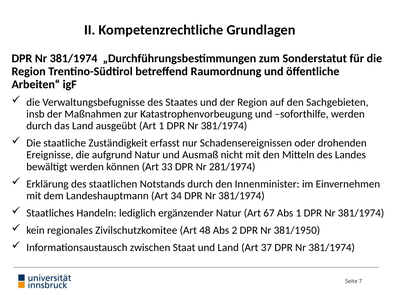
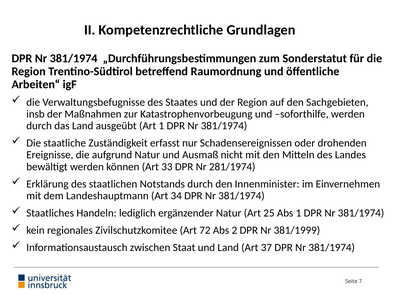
67: 67 -> 25 (269, 213)
48: 48 -> 72 (205, 230)
381/1950: 381/1950 -> 381/1999 (297, 230)
